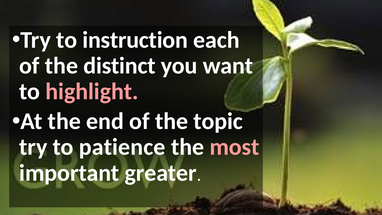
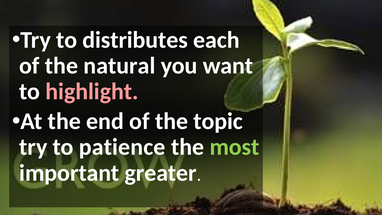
instruction: instruction -> distributes (135, 40)
distinct: distinct -> natural (119, 66)
most colour: pink -> light green (234, 147)
